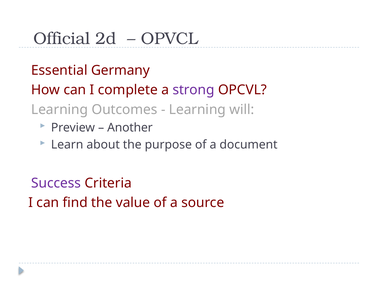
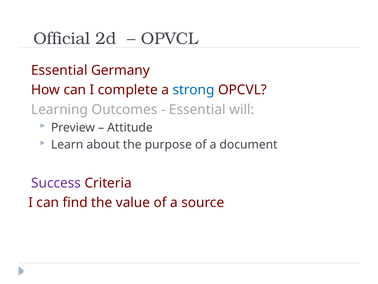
strong colour: purple -> blue (194, 90)
Learning: Learning -> Essential (197, 109)
Another: Another -> Attitude (130, 127)
